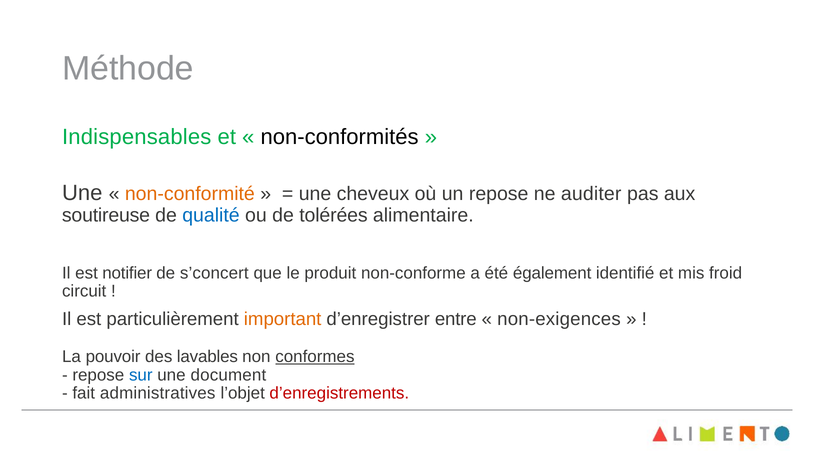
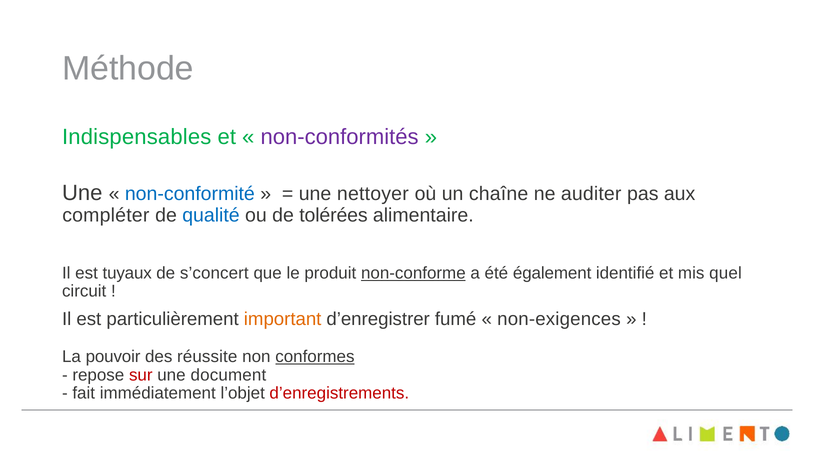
non-conformités colour: black -> purple (340, 137)
non-conformité colour: orange -> blue (190, 194)
cheveux: cheveux -> nettoyer (373, 194)
un repose: repose -> chaîne (499, 194)
soutireuse: soutireuse -> compléter (106, 215)
notifier: notifier -> tuyaux (127, 273)
non-conforme underline: none -> present (413, 273)
froid: froid -> quel (726, 273)
entre: entre -> fumé (456, 319)
lavables: lavables -> réussite (207, 356)
sur colour: blue -> red (141, 375)
administratives: administratives -> immédiatement (158, 393)
